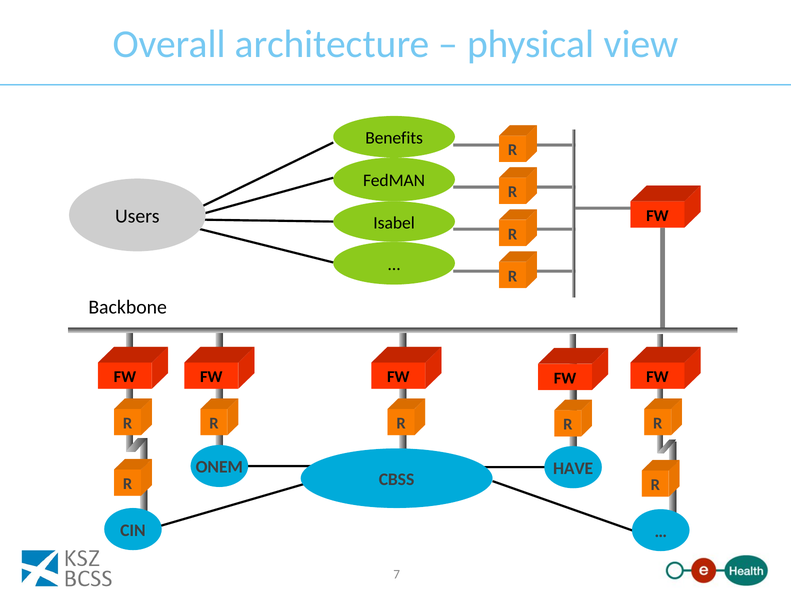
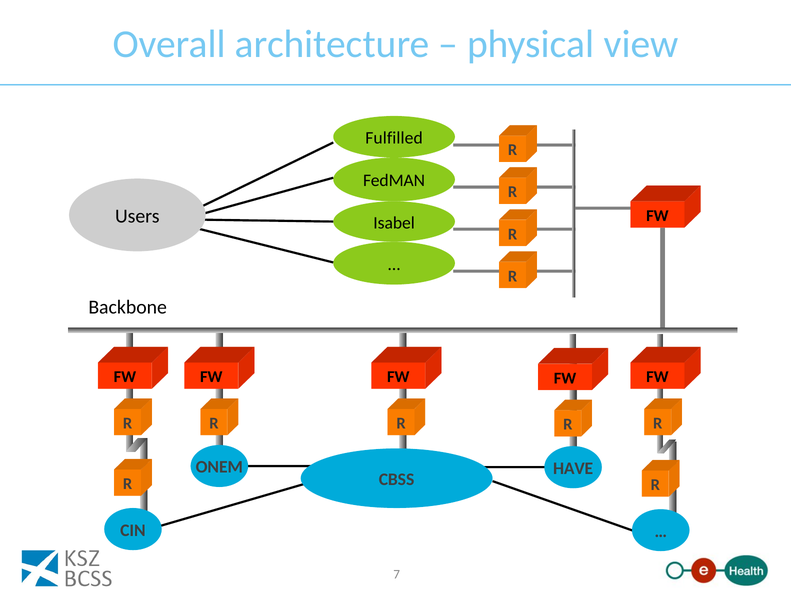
Benefits: Benefits -> Fulfilled (394, 138)
